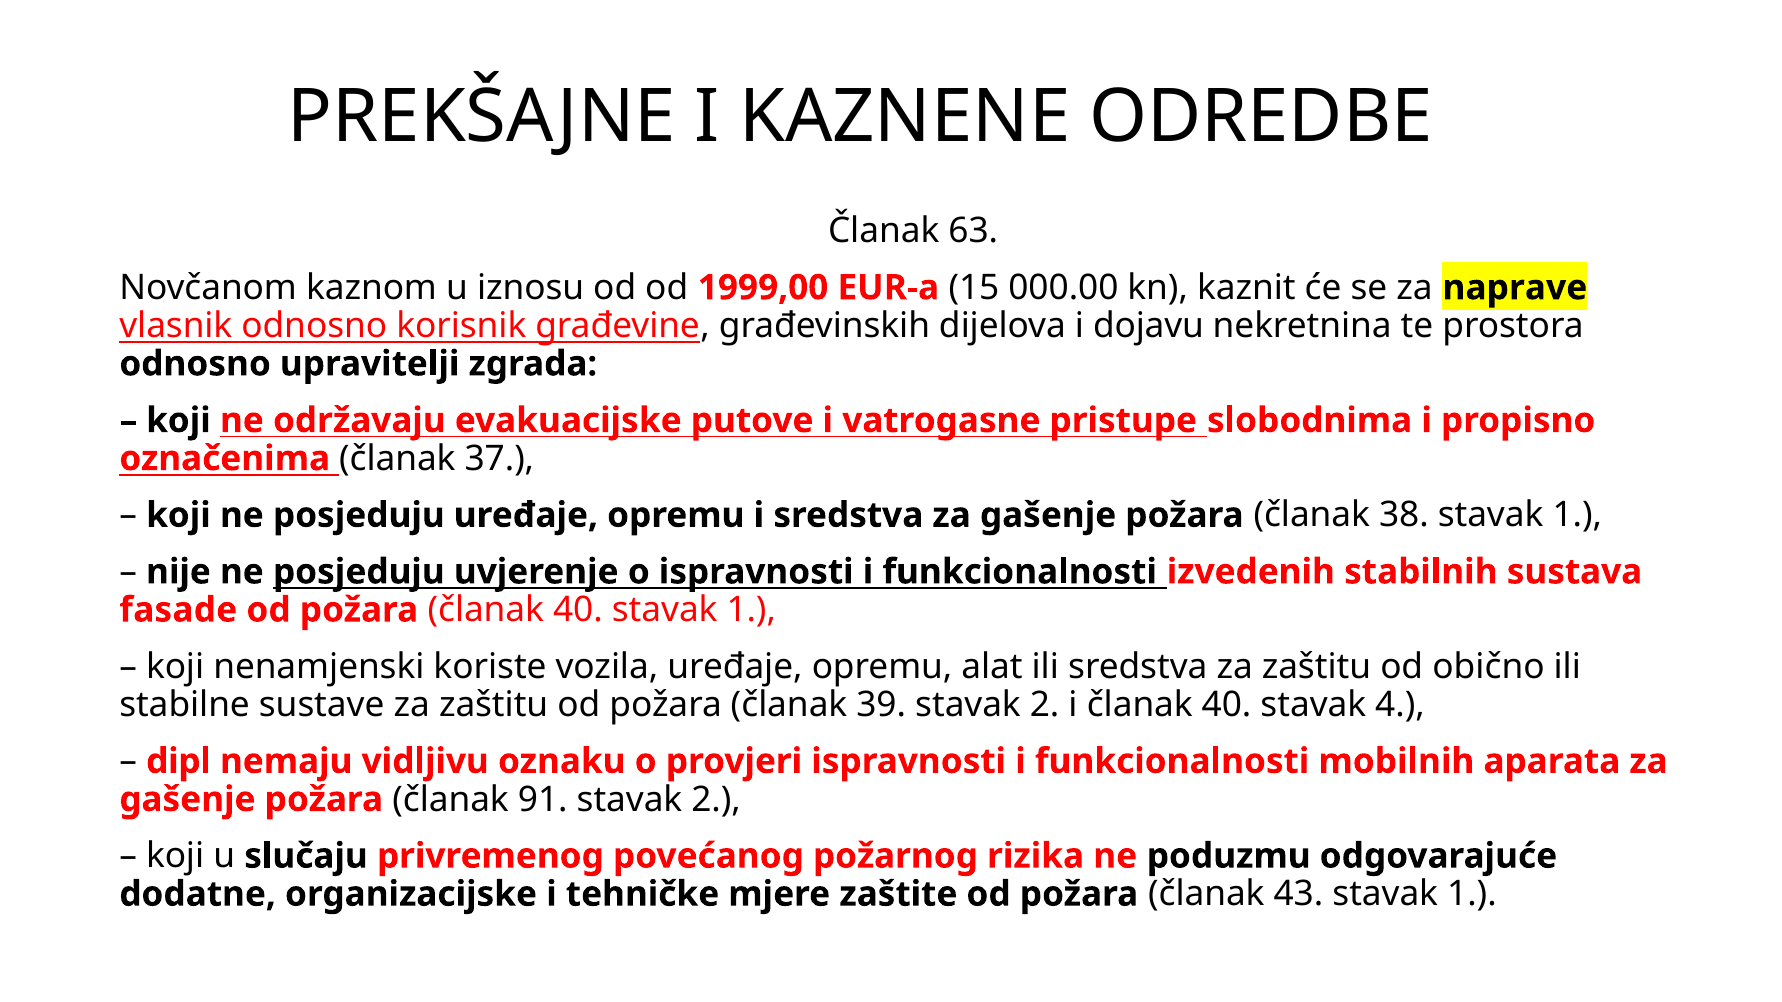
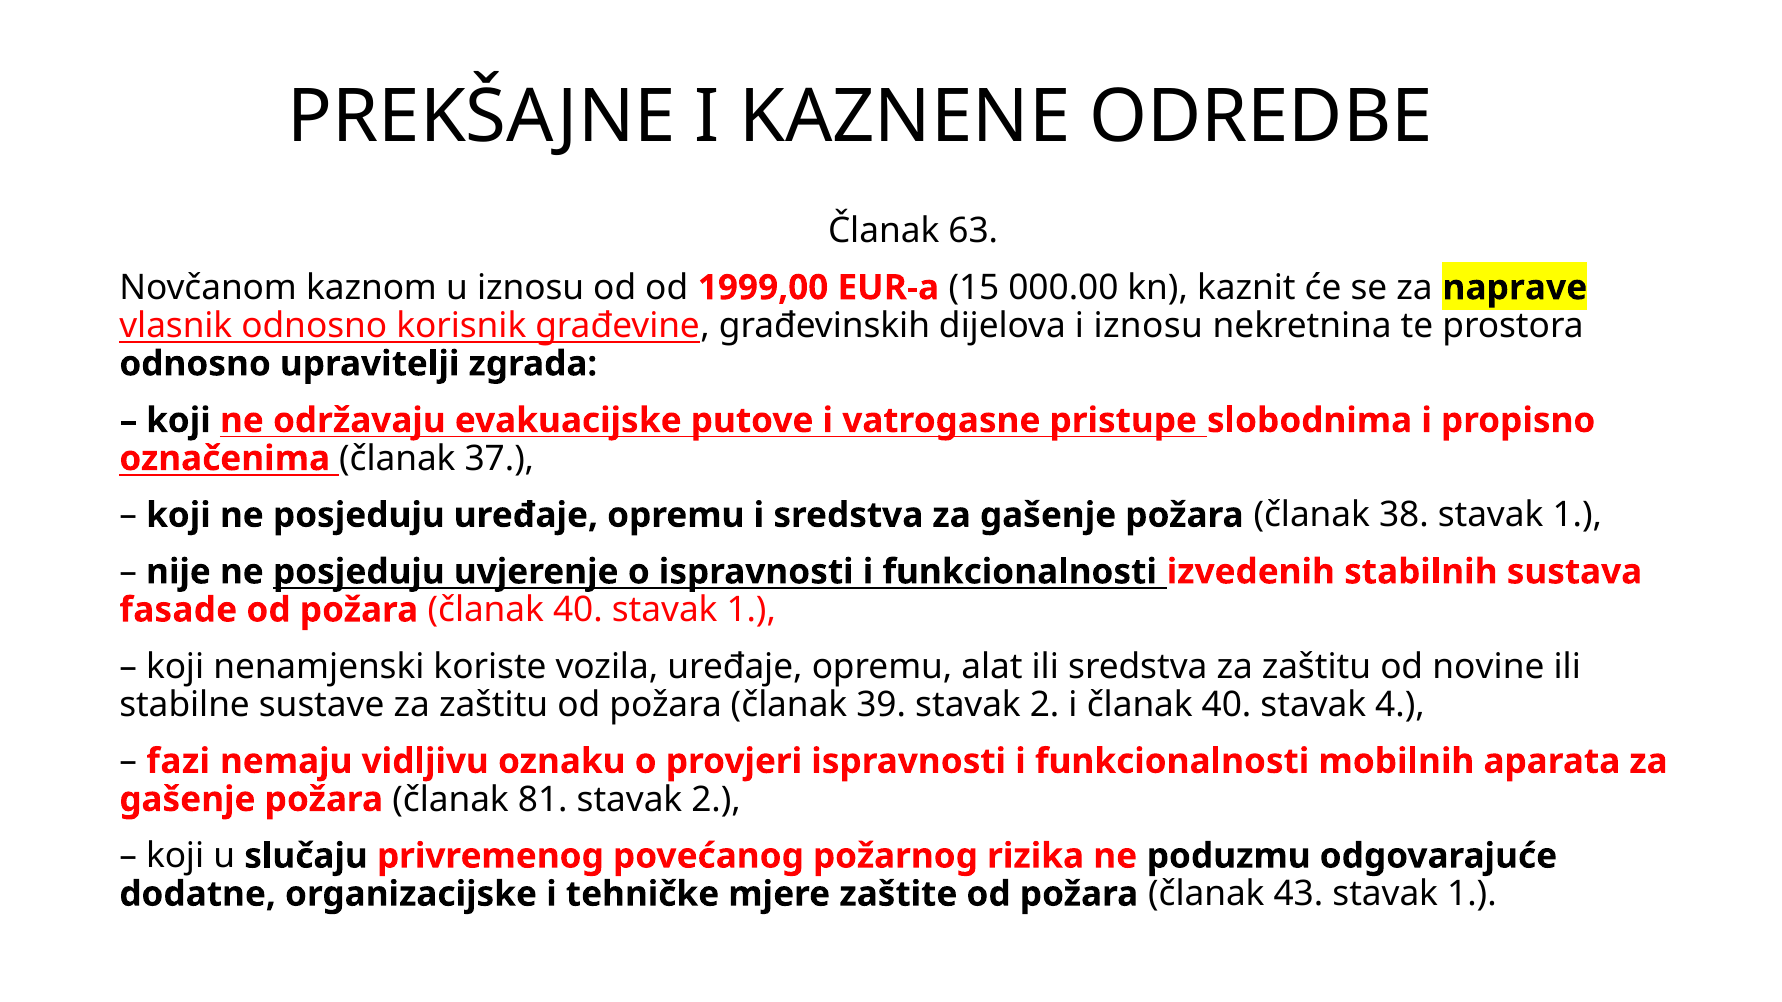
i dojavu: dojavu -> iznosu (1148, 326)
obično: obično -> novine (1488, 667)
dipl: dipl -> fazi (178, 762)
91: 91 -> 81 (543, 800)
